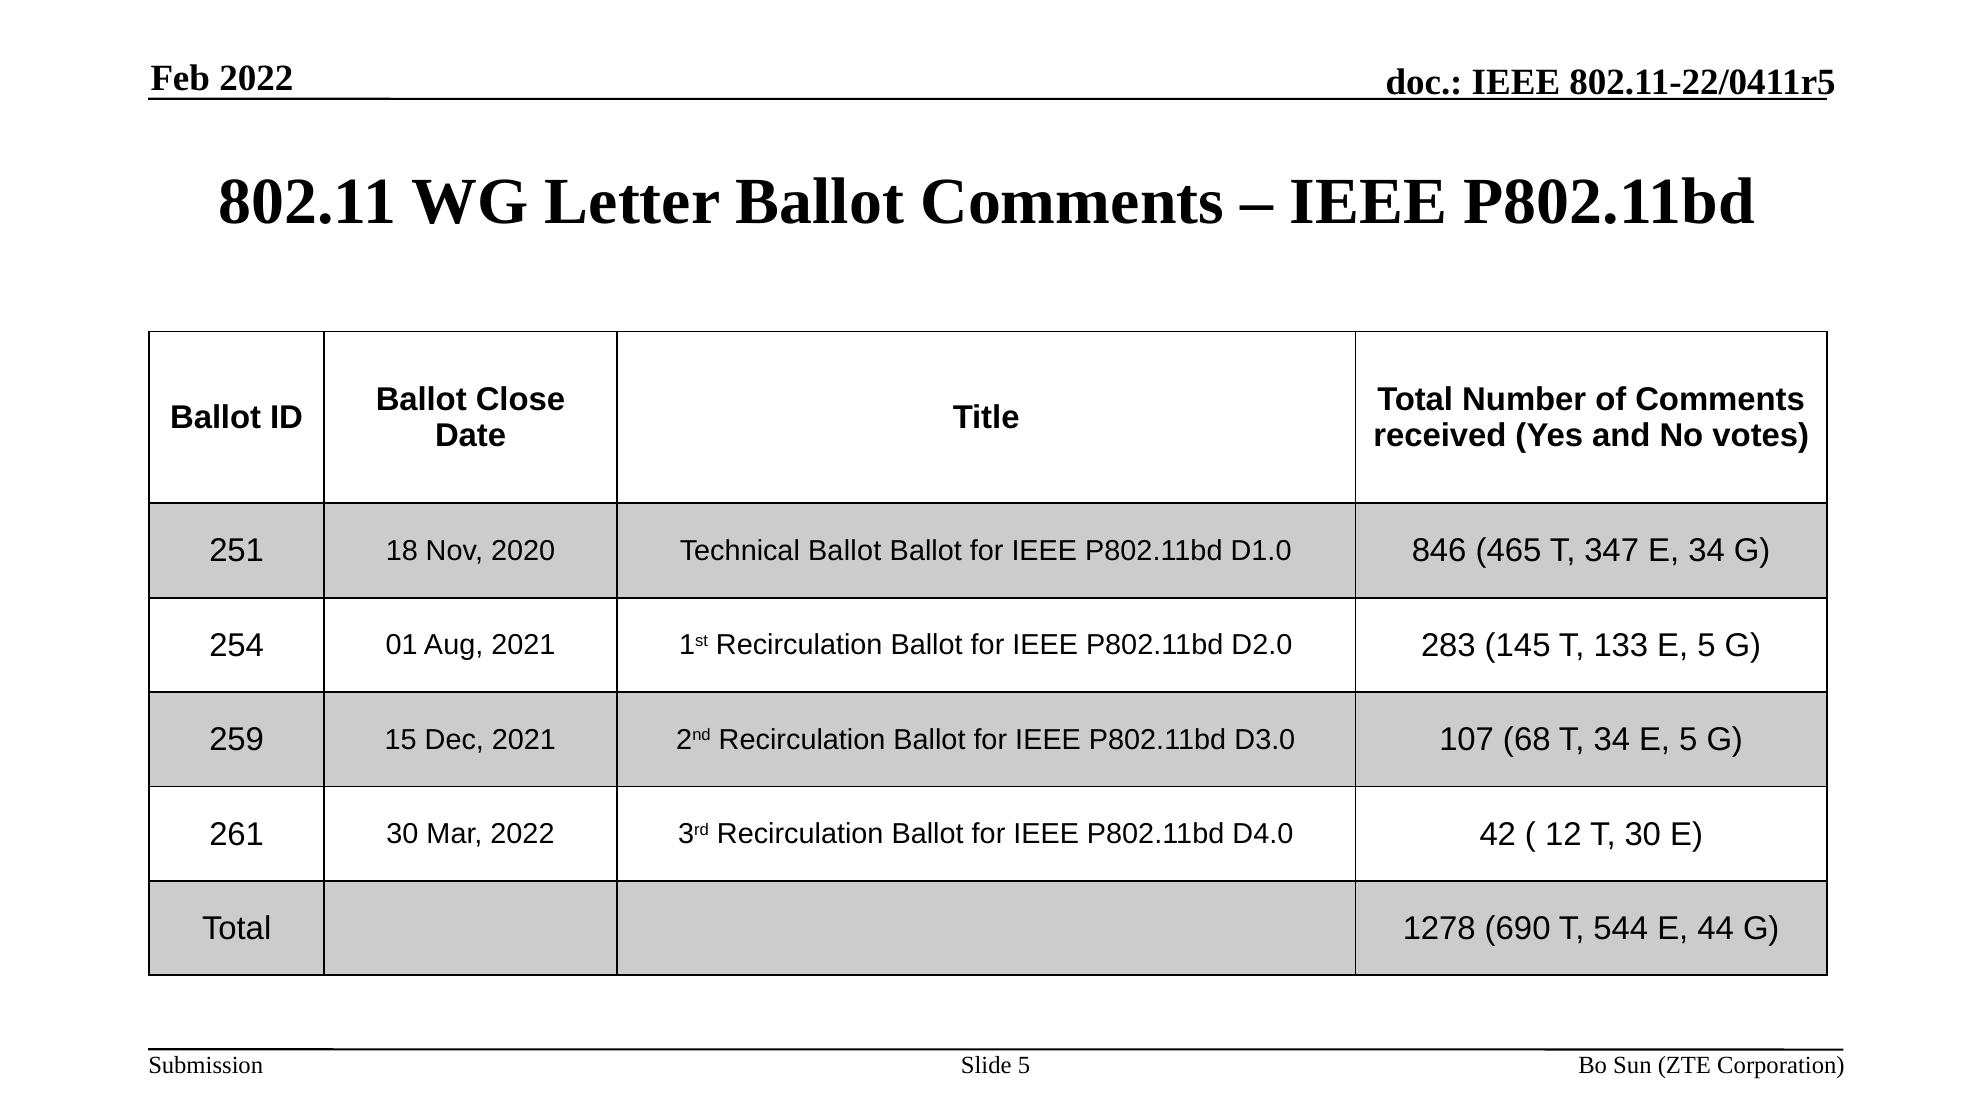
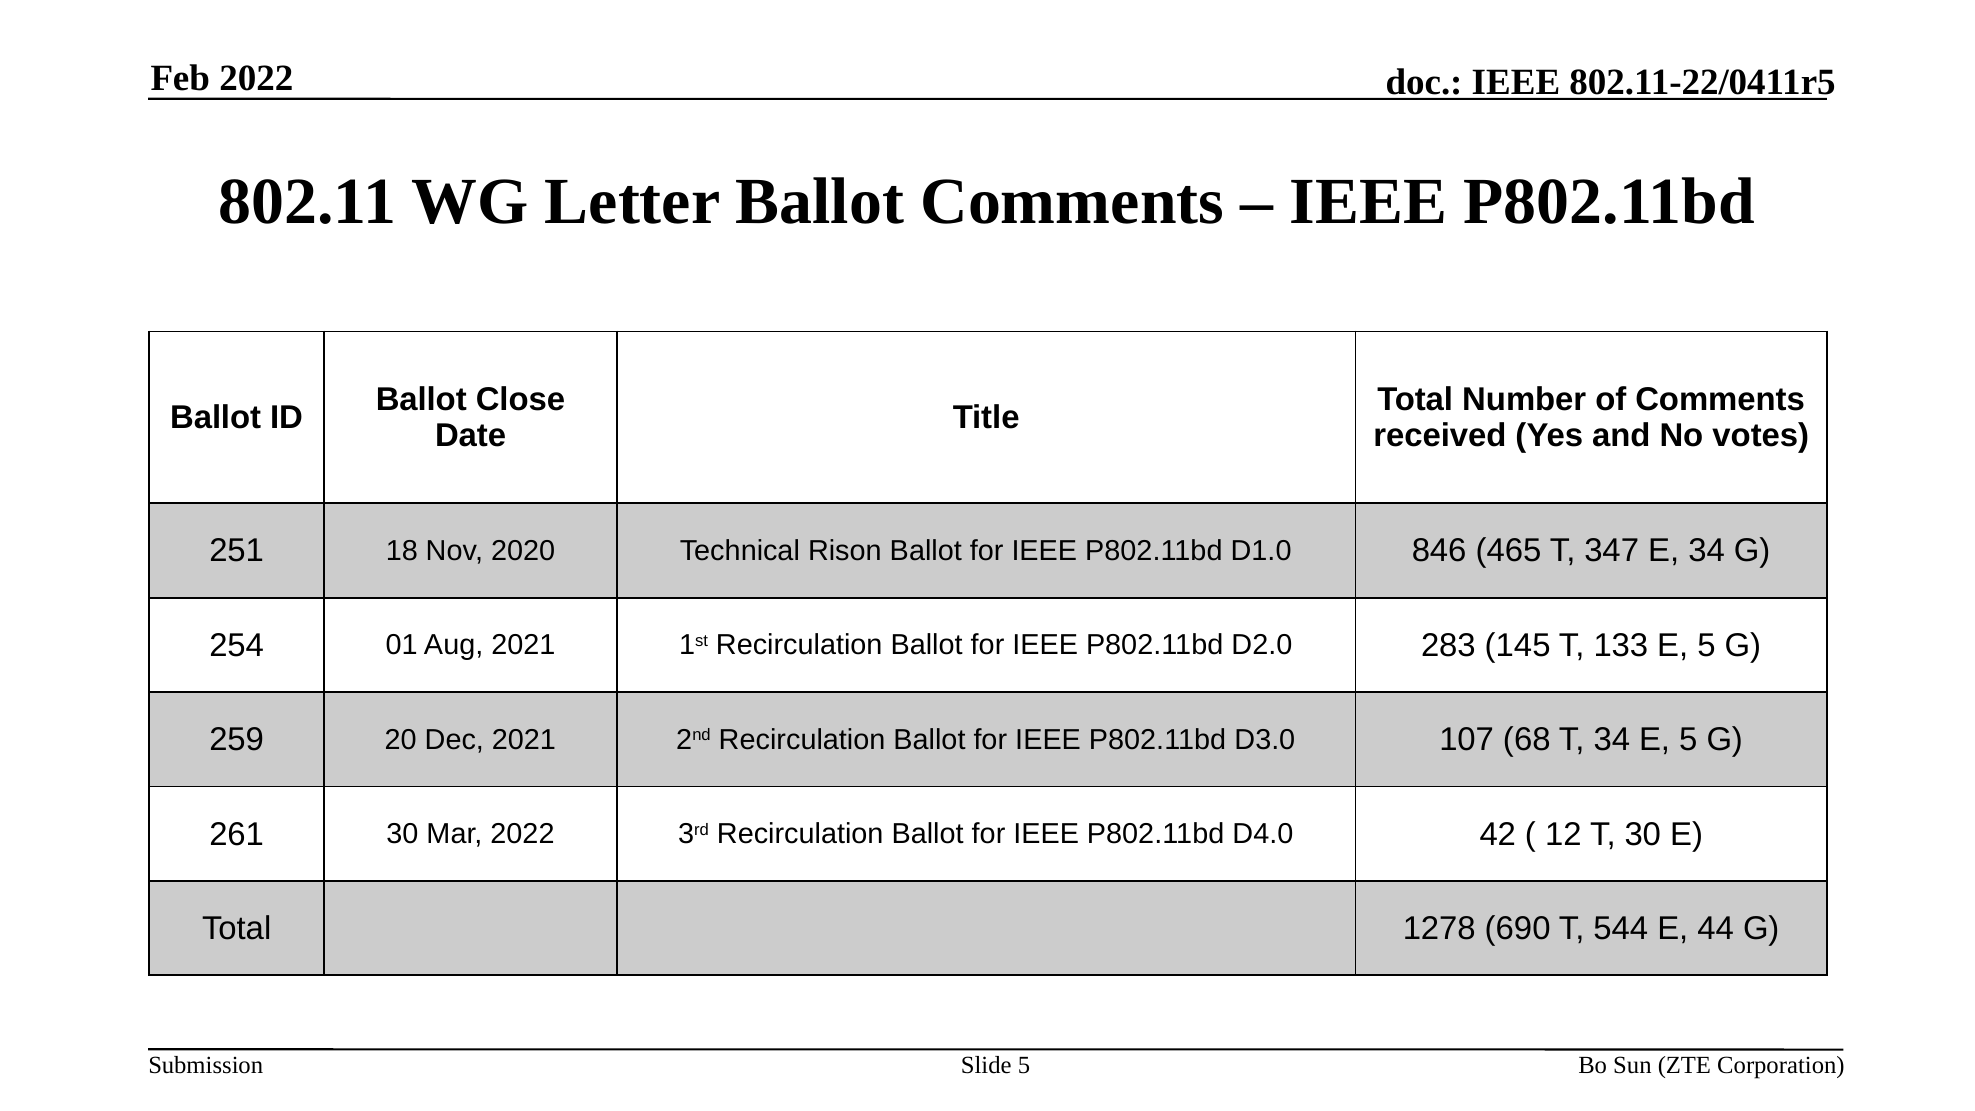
Technical Ballot: Ballot -> Rison (845, 551)
15: 15 -> 20 (401, 740)
